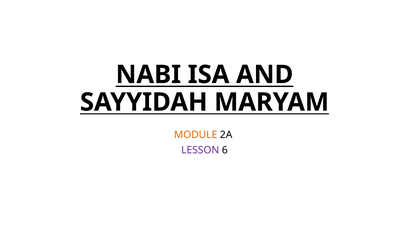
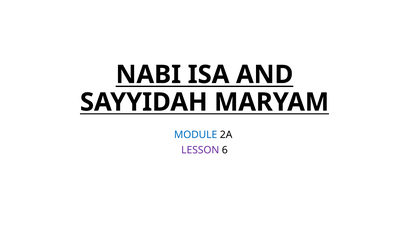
MODULE colour: orange -> blue (196, 135)
